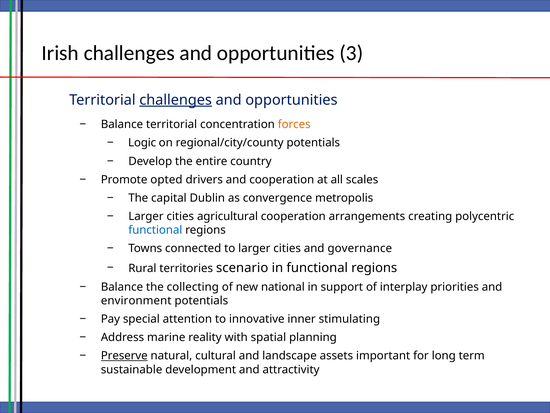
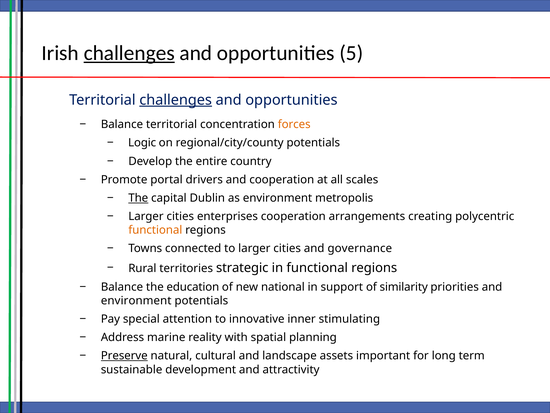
challenges underline: none -> present (129, 53)
3: 3 -> 5 (351, 53)
opted: opted -> portal (167, 179)
The underline: none -> present (138, 198)
as convergence: convergence -> environment (278, 198)
agricultural: agricultural -> enterprises (227, 216)
functional colour: blue -> orange (155, 230)
scenario: scenario -> strategic (242, 268)
collecting: collecting -> education (193, 287)
interplay: interplay -> similarity (404, 287)
